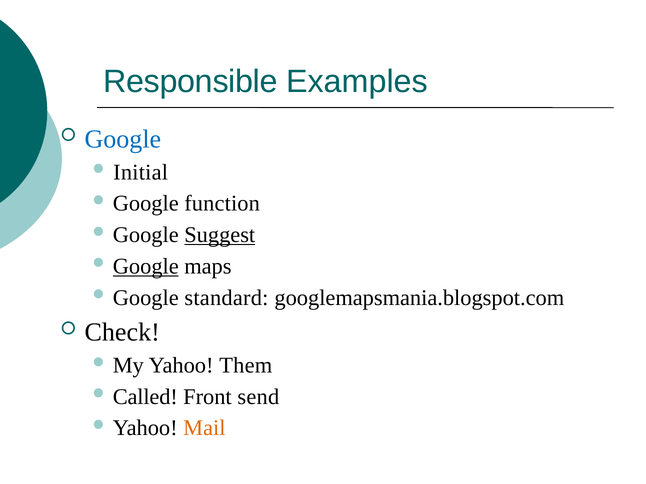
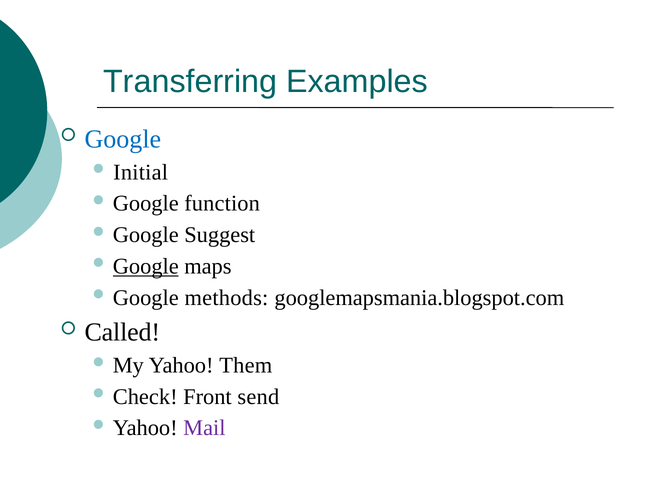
Responsible: Responsible -> Transferring (190, 82)
Suggest underline: present -> none (220, 235)
standard: standard -> methods (226, 298)
Check: Check -> Called (122, 332)
Called: Called -> Check (145, 397)
Mail colour: orange -> purple (204, 429)
